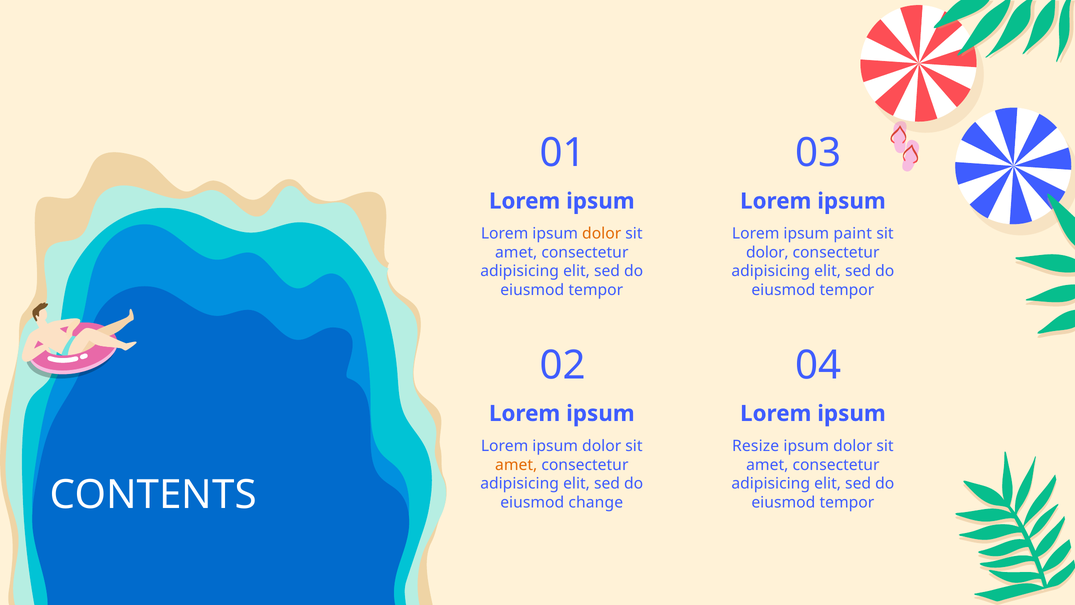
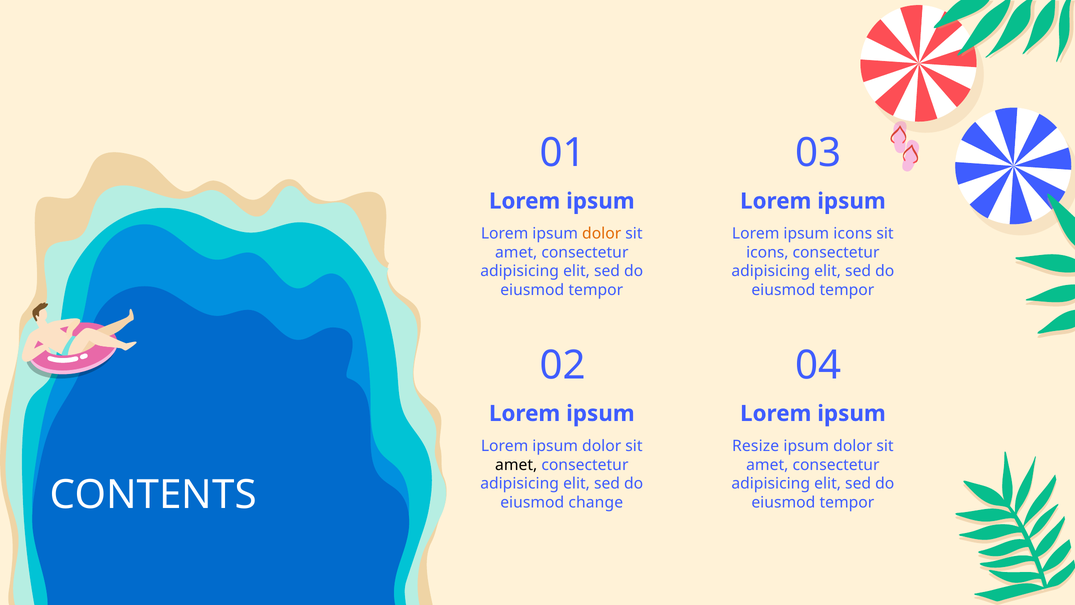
ipsum paint: paint -> icons (853, 234)
dolor: dolor -> icons (767, 252)
amet colour: orange -> black (516, 465)
